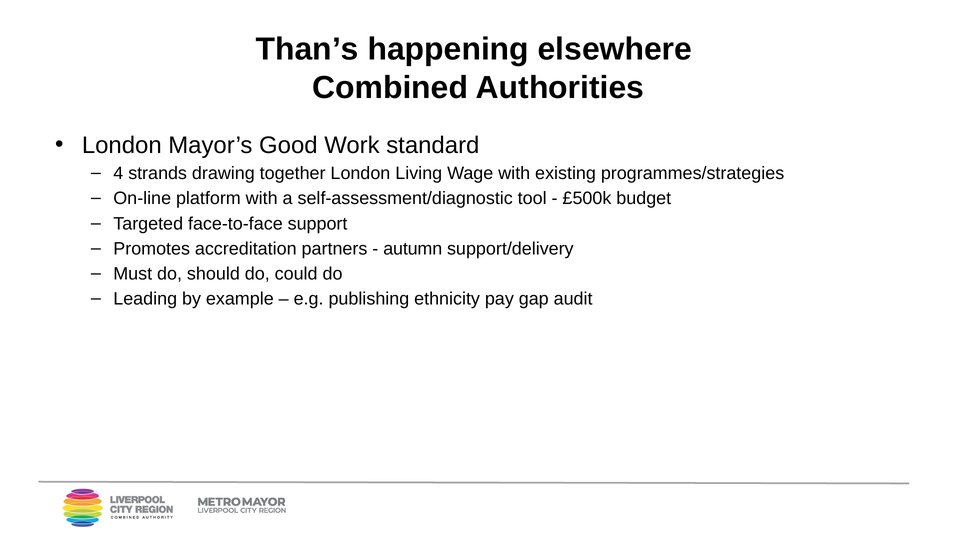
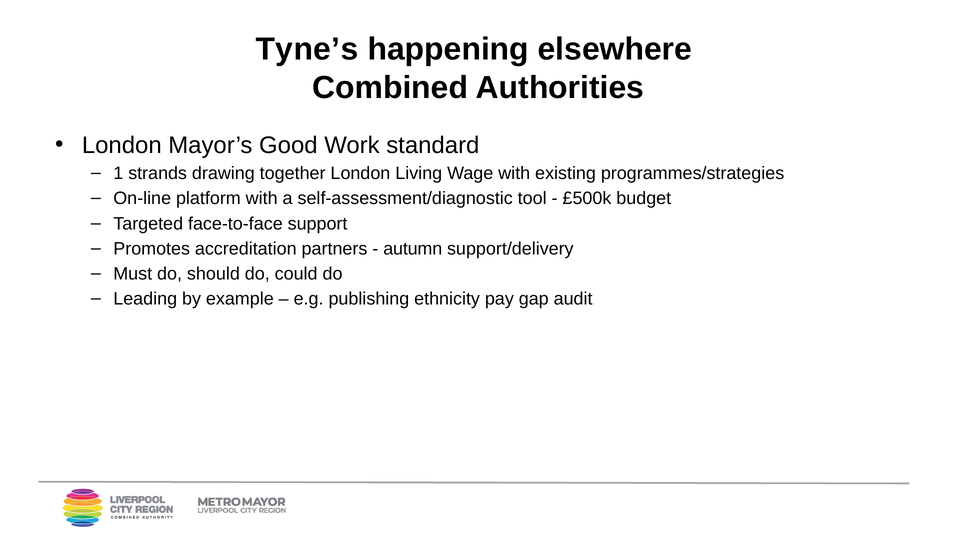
Than’s: Than’s -> Tyne’s (307, 49)
4: 4 -> 1 (118, 174)
